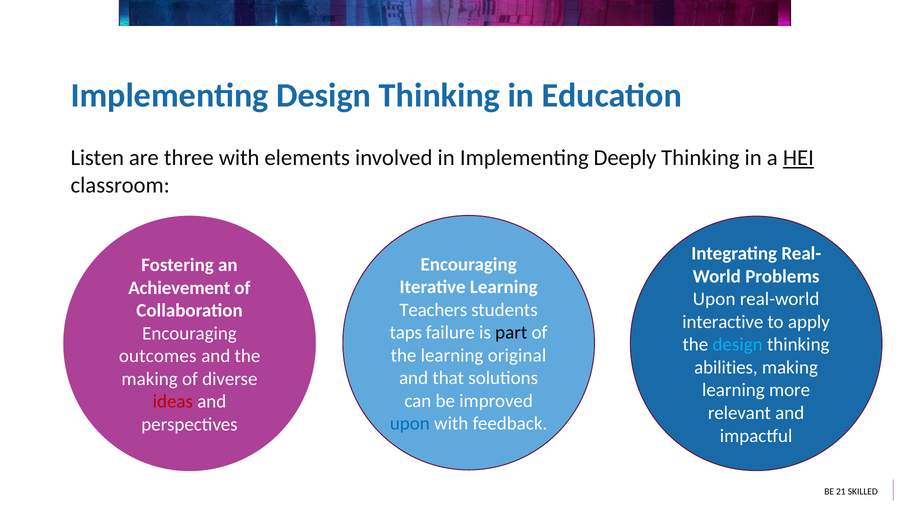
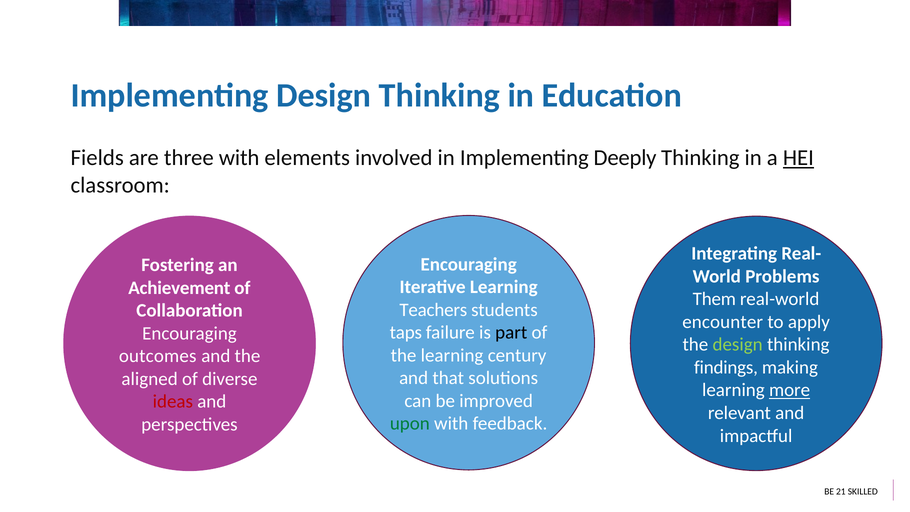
Listen: Listen -> Fields (97, 158)
Upon: Upon -> Them (714, 299)
interactive: interactive -> encounter (723, 322)
design colour: light blue -> light green (738, 345)
original: original -> century (517, 355)
abilities: abilities -> findings (726, 367)
making: making -> aligned (150, 379)
more underline: none -> present (790, 390)
upon colour: blue -> green (410, 424)
